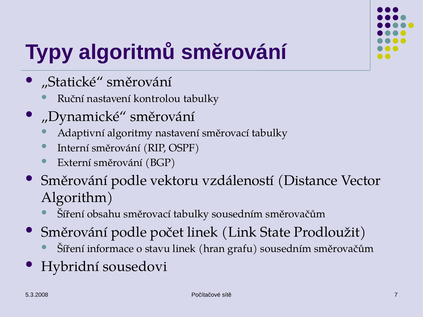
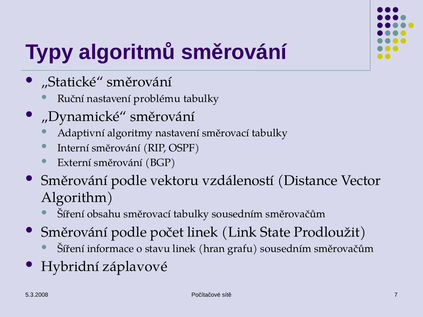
kontrolou: kontrolou -> problému (157, 99)
sousedovi: sousedovi -> záplavové (135, 267)
